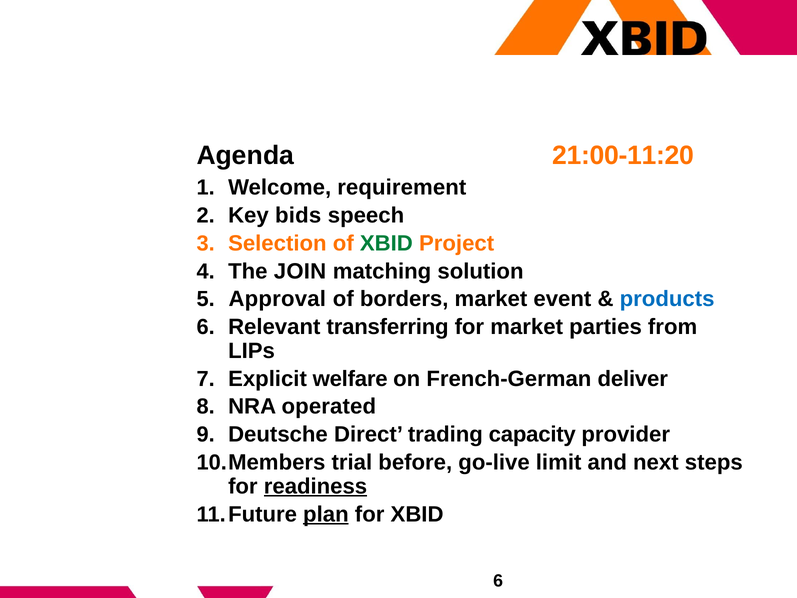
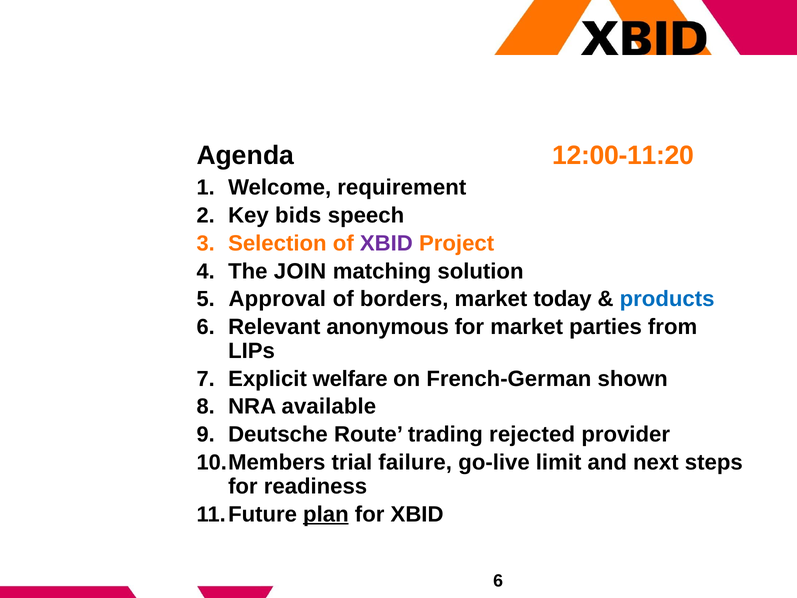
21:00-11:20: 21:00-11:20 -> 12:00-11:20 (623, 156)
XBID colour: green -> purple (386, 243)
event: event -> today (563, 299)
transferring: transferring -> anonymous (388, 327)
deliver: deliver -> shown (633, 379)
operated: operated -> available (329, 406)
Direct: Direct -> Route (368, 434)
capacity: capacity -> rejected (532, 434)
before: before -> failure (415, 462)
readiness underline: present -> none (316, 486)
